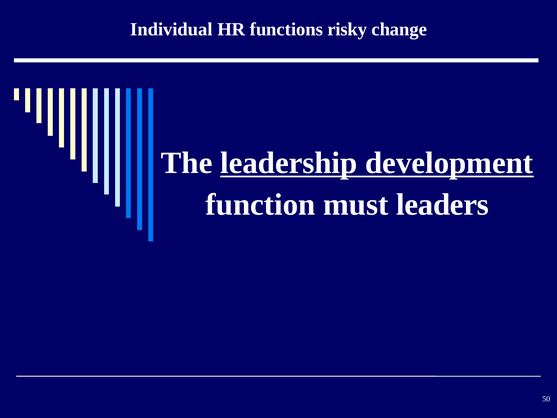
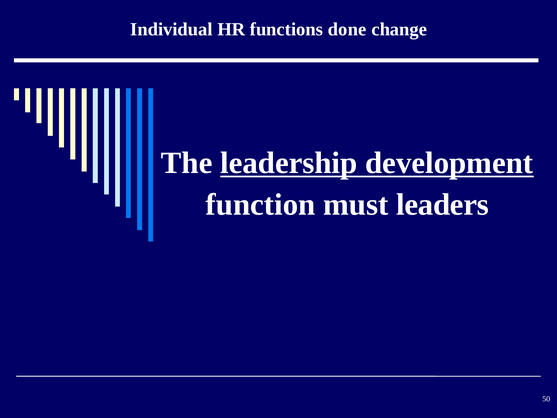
risky: risky -> done (347, 29)
